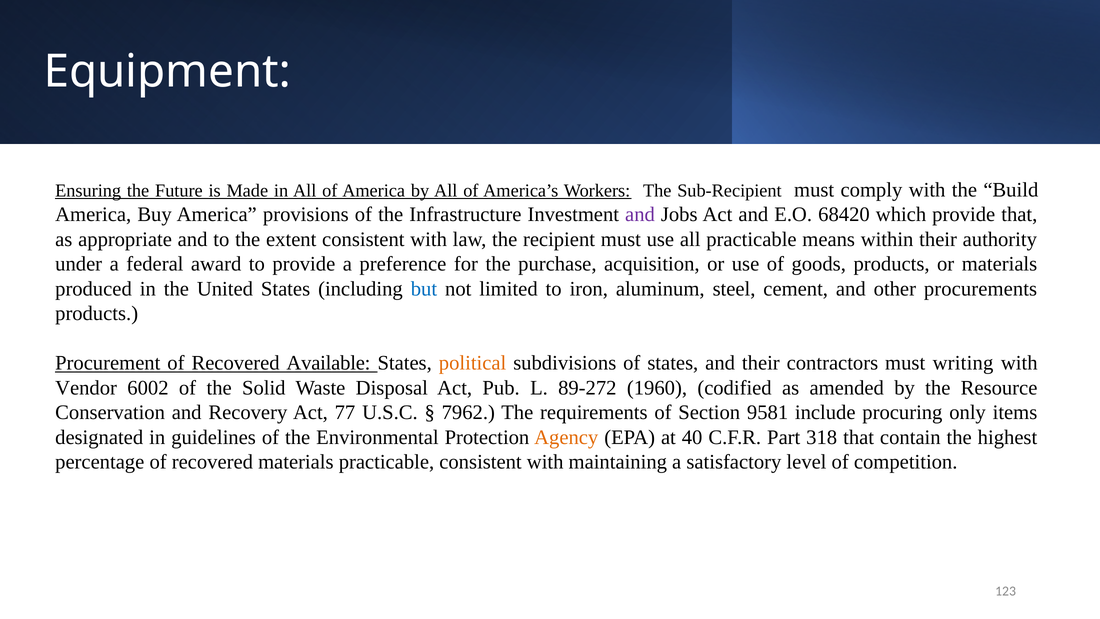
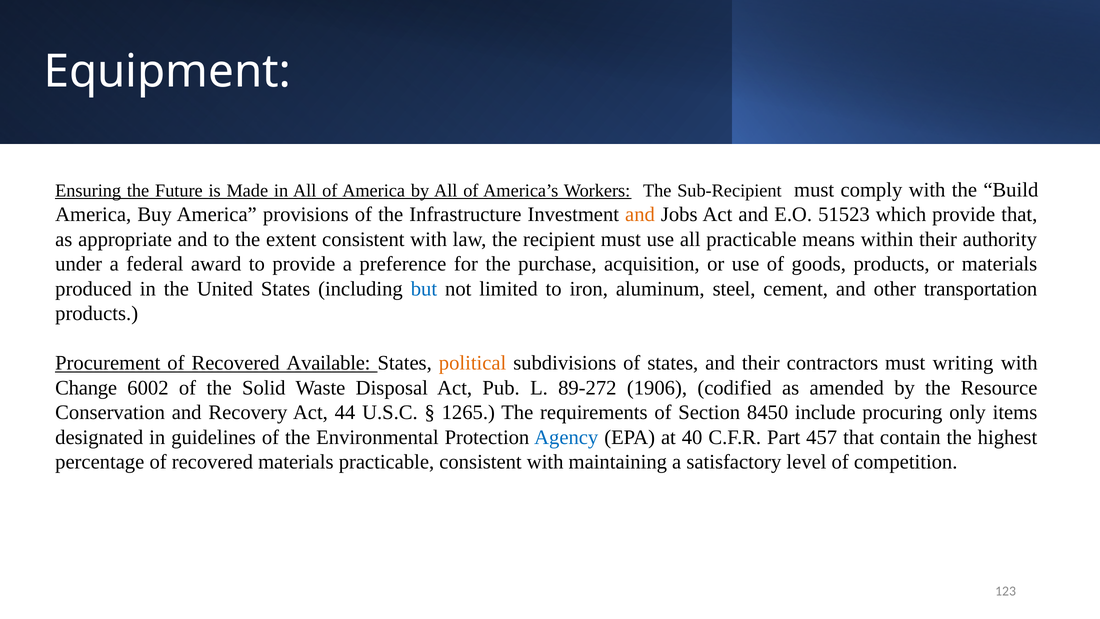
and colour: purple -> orange (640, 214)
68420: 68420 -> 51523 (844, 214)
procurements: procurements -> transportation (981, 289)
Vendor: Vendor -> Change (86, 388)
1960: 1960 -> 1906 (657, 388)
77: 77 -> 44 (345, 412)
7962: 7962 -> 1265 (468, 412)
9581: 9581 -> 8450 (768, 412)
Agency colour: orange -> blue (566, 437)
318: 318 -> 457 (822, 437)
